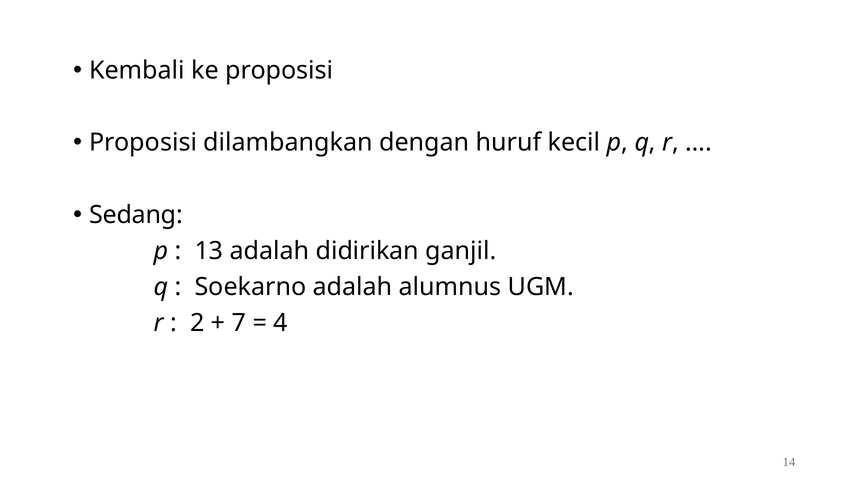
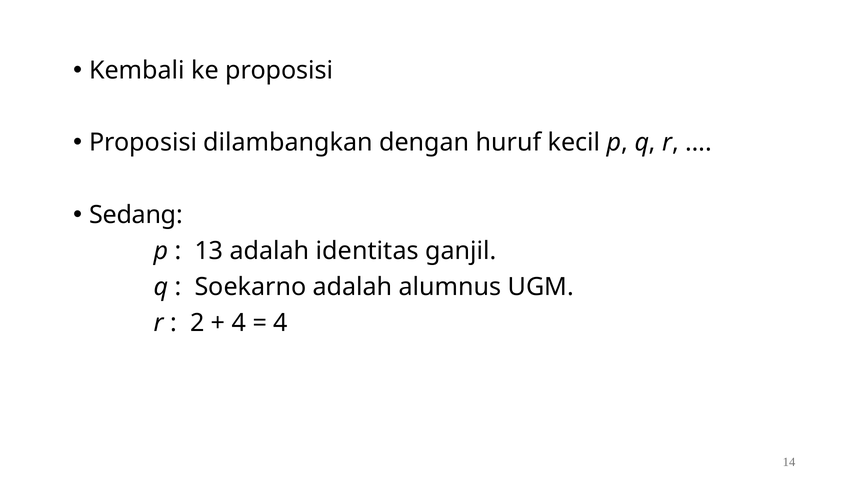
didirikan: didirikan -> identitas (367, 251)
7: 7 -> 4 (239, 323)
